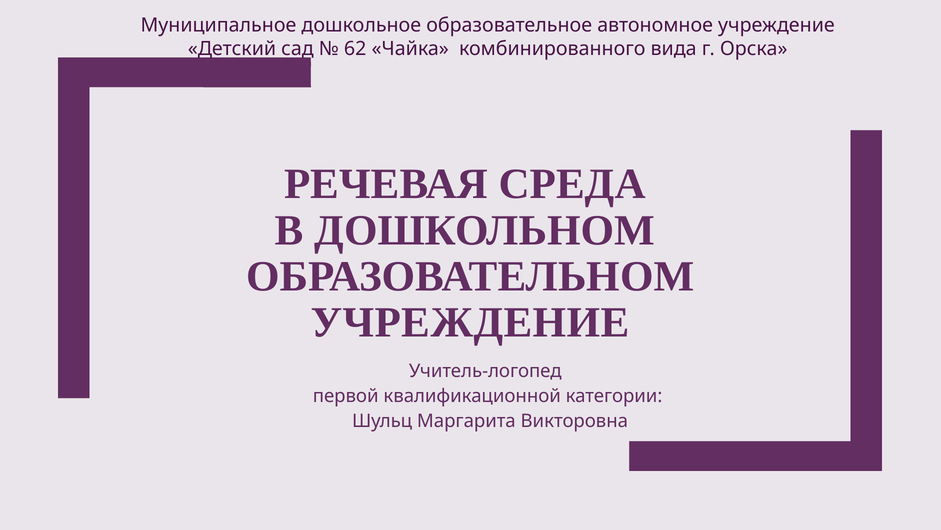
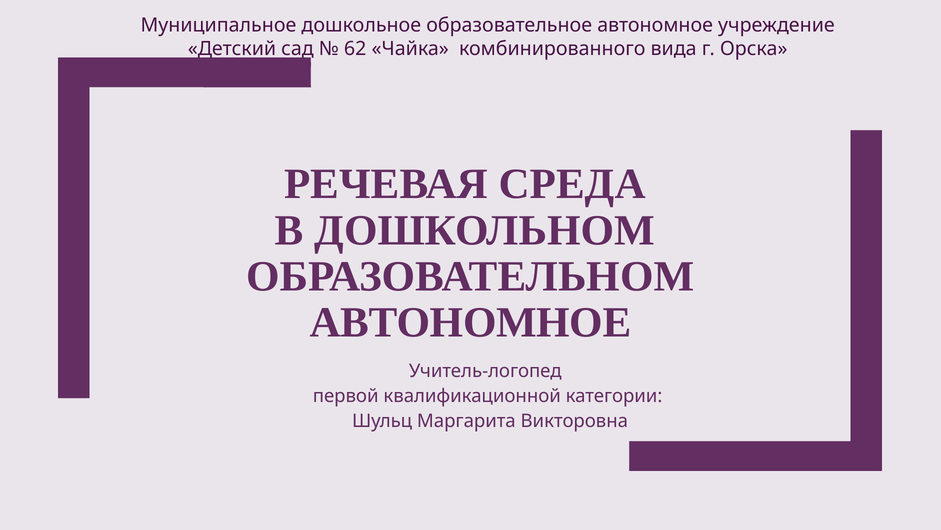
УЧРЕЖДЕНИЕ: УЧРЕЖДЕНИЕ -> АВТОНОМНОЕ (470, 322)
